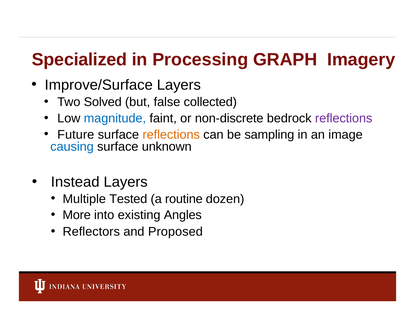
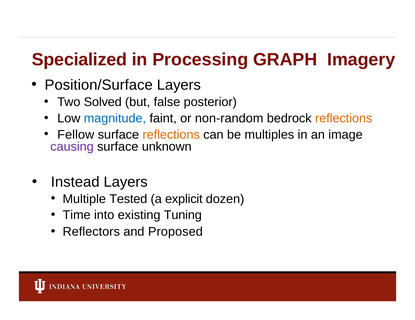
Improve/Surface: Improve/Surface -> Position/Surface (99, 85)
collected: collected -> posterior (210, 102)
non-discrete: non-discrete -> non-random (229, 119)
reflections colour: purple -> orange (344, 119)
Future: Future -> Fellow (76, 135)
sampling: sampling -> multiples (269, 135)
causing colour: blue -> purple (72, 147)
routine: routine -> explicit (184, 199)
More: More -> Time (77, 216)
Angles: Angles -> Tuning (183, 216)
